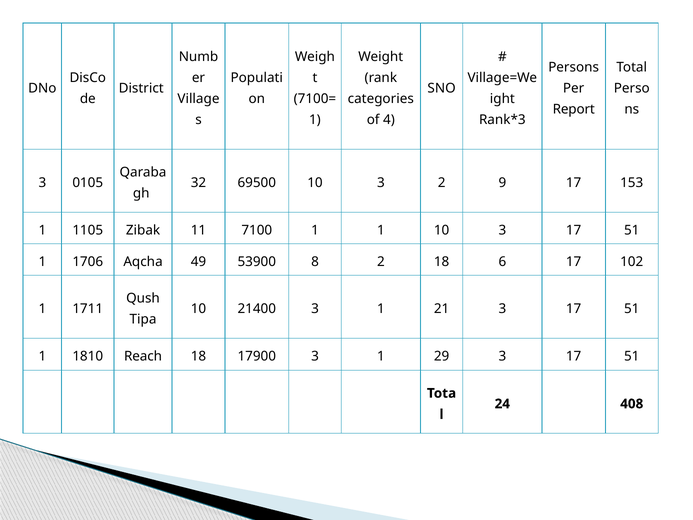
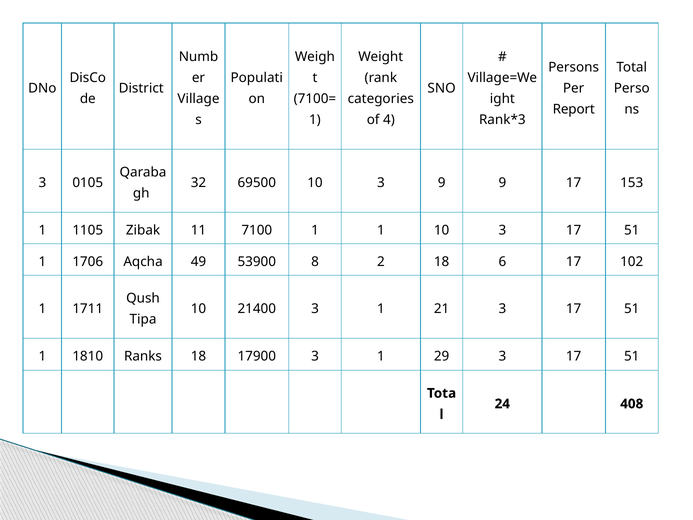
3 2: 2 -> 9 (442, 183)
Reach: Reach -> Ranks (143, 356)
